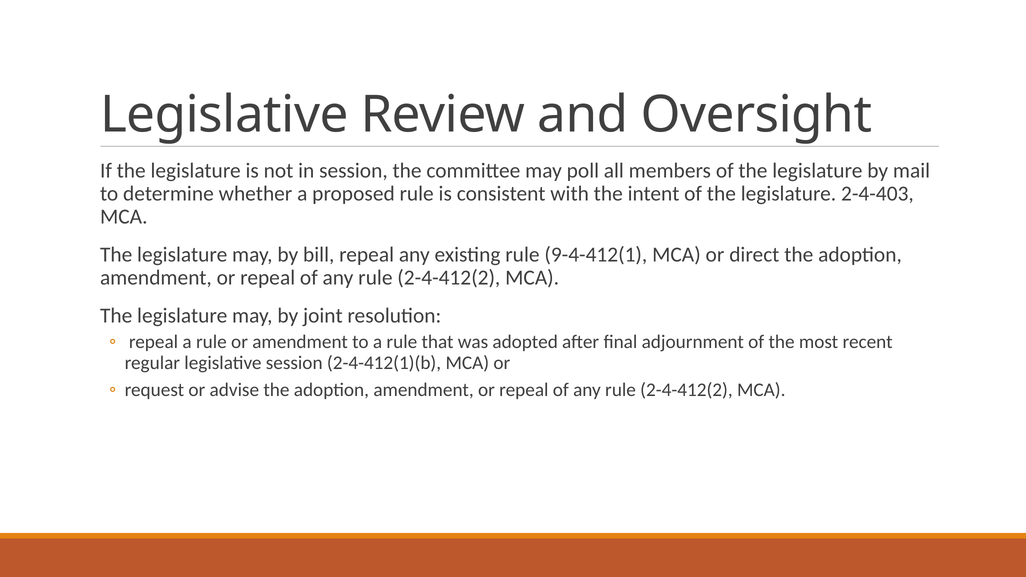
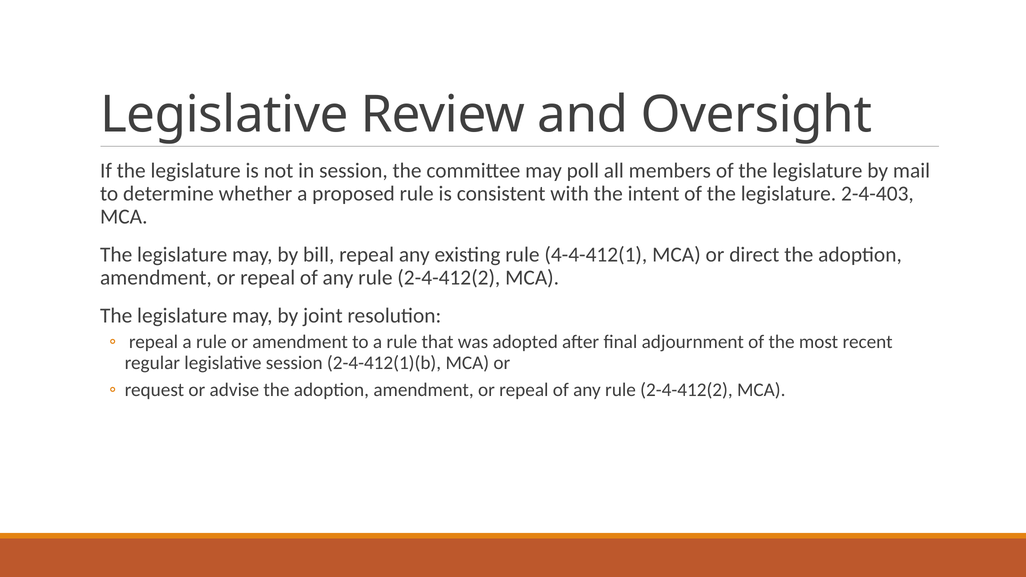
9-4-412(1: 9-4-412(1 -> 4-4-412(1 (596, 255)
